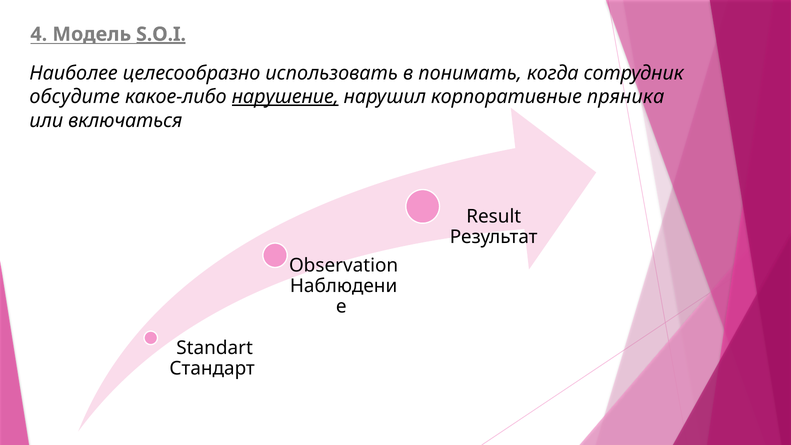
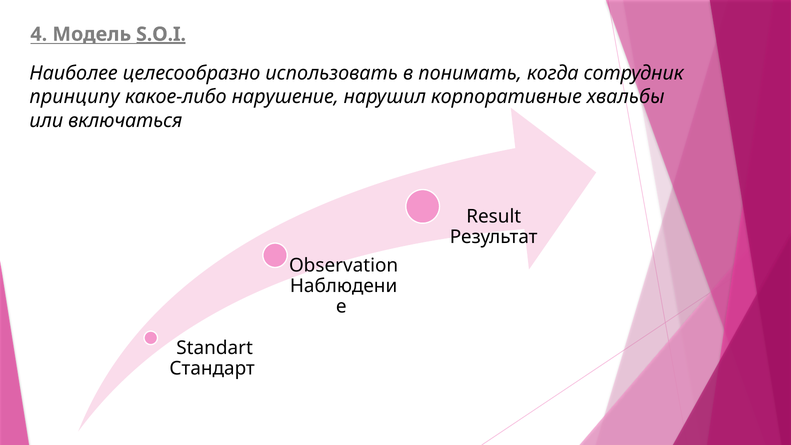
обсудите: обсудите -> принципу (75, 97)
нарушение underline: present -> none (285, 97)
пряника: пряника -> хвальбы (626, 97)
